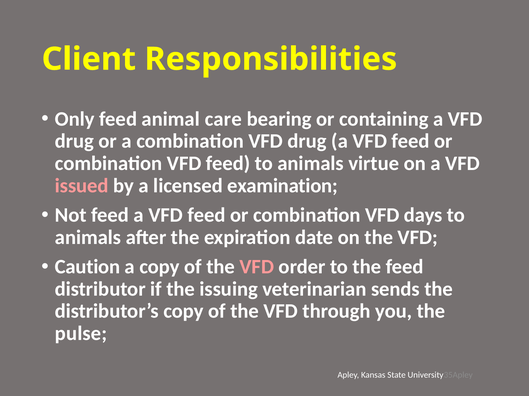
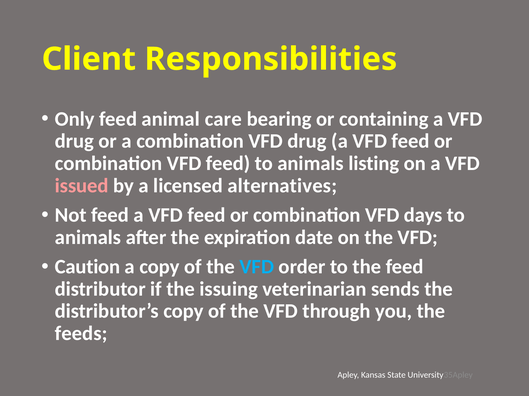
virtue: virtue -> listing (374, 164)
examination: examination -> alternatives (282, 186)
VFD colour: pink -> light blue (257, 267)
pulse: pulse -> feeds (81, 334)
